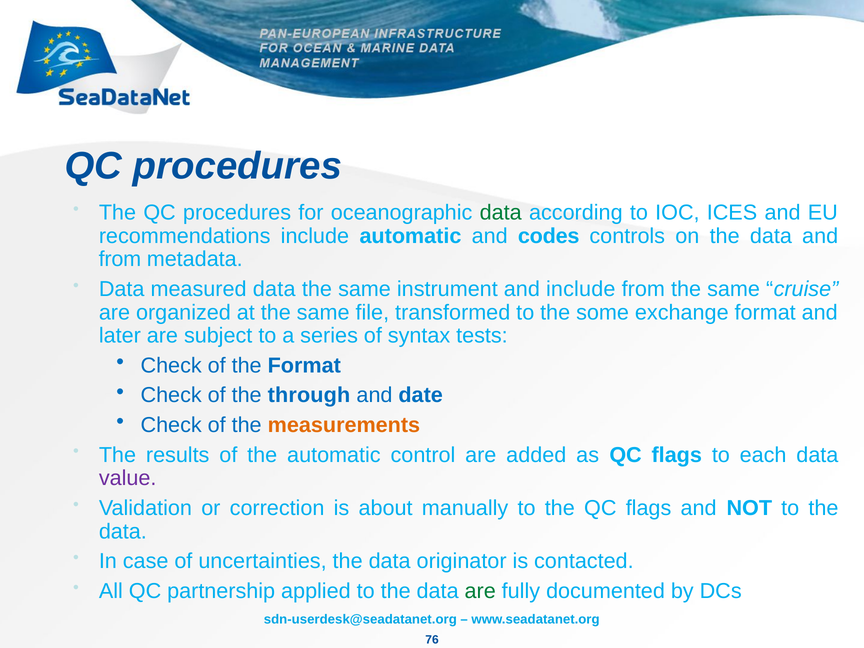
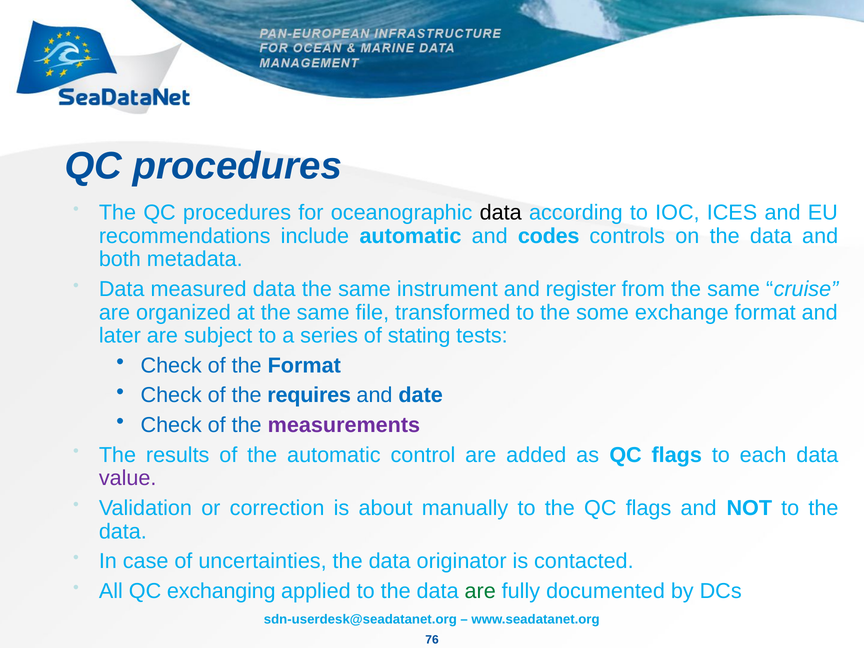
data colour: green -> black (501, 213)
from: from -> both (120, 259)
and include: include -> register (581, 289)
syntax: syntax -> stating (419, 336)
through: through -> requires (309, 395)
measurements colour: orange -> purple (344, 425)
partnership: partnership -> exchanging (221, 591)
